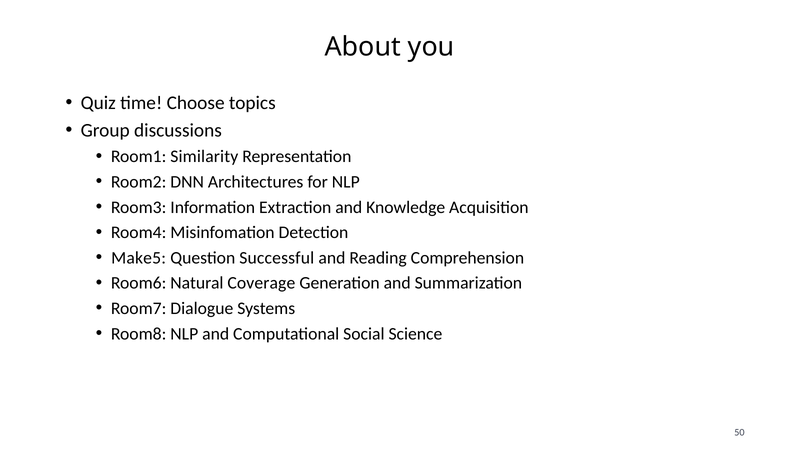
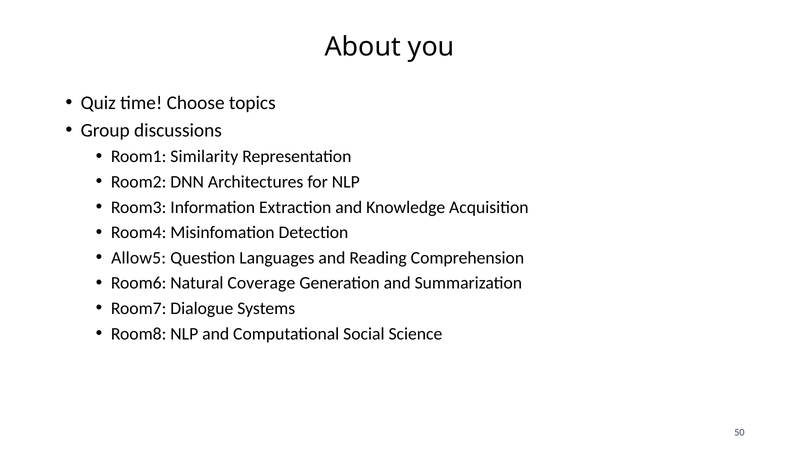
Make5: Make5 -> Allow5 (139, 258)
Successful: Successful -> Languages (277, 258)
